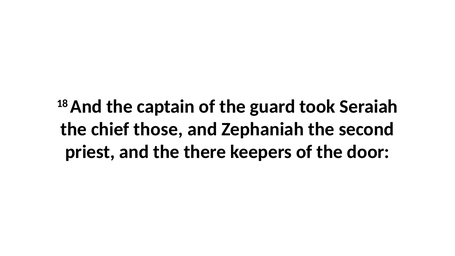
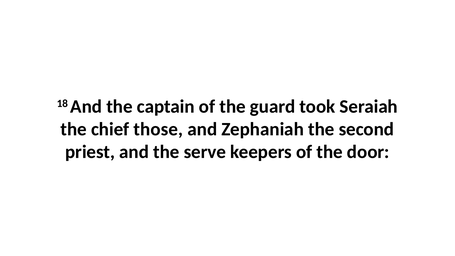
there: there -> serve (205, 152)
